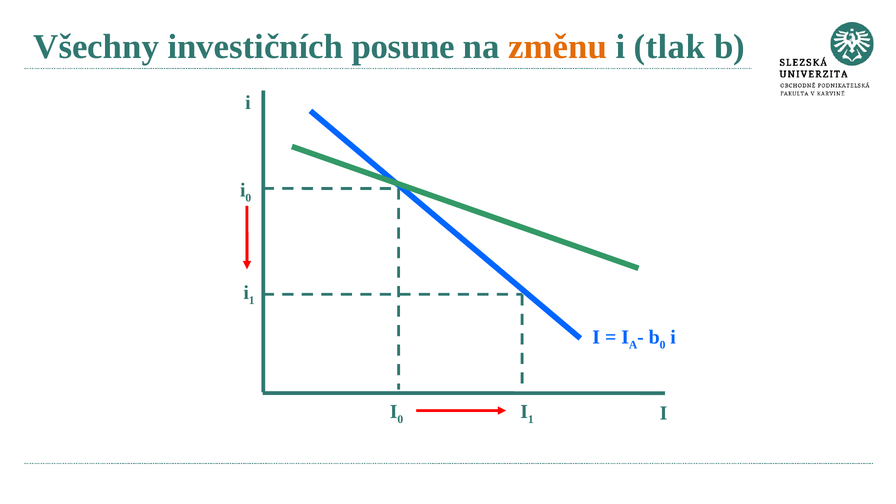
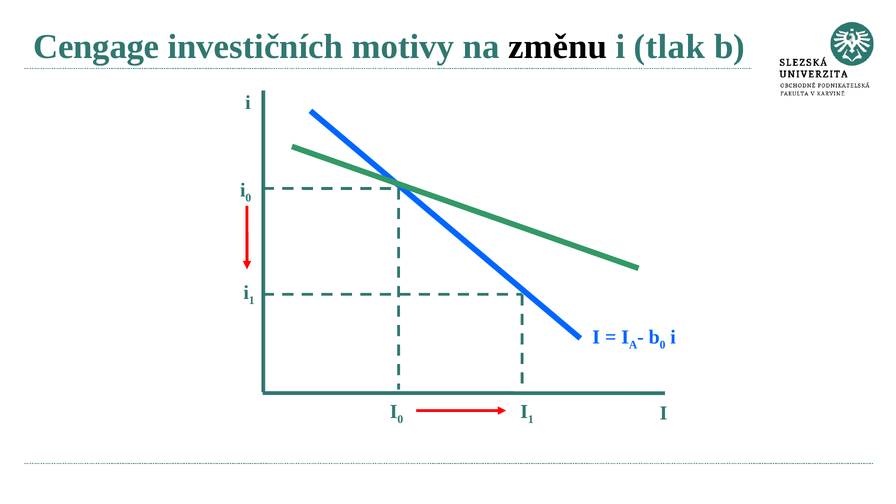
Všechny: Všechny -> Cengage (96, 47)
posune: posune -> motivy (403, 47)
změnu colour: orange -> black (558, 47)
